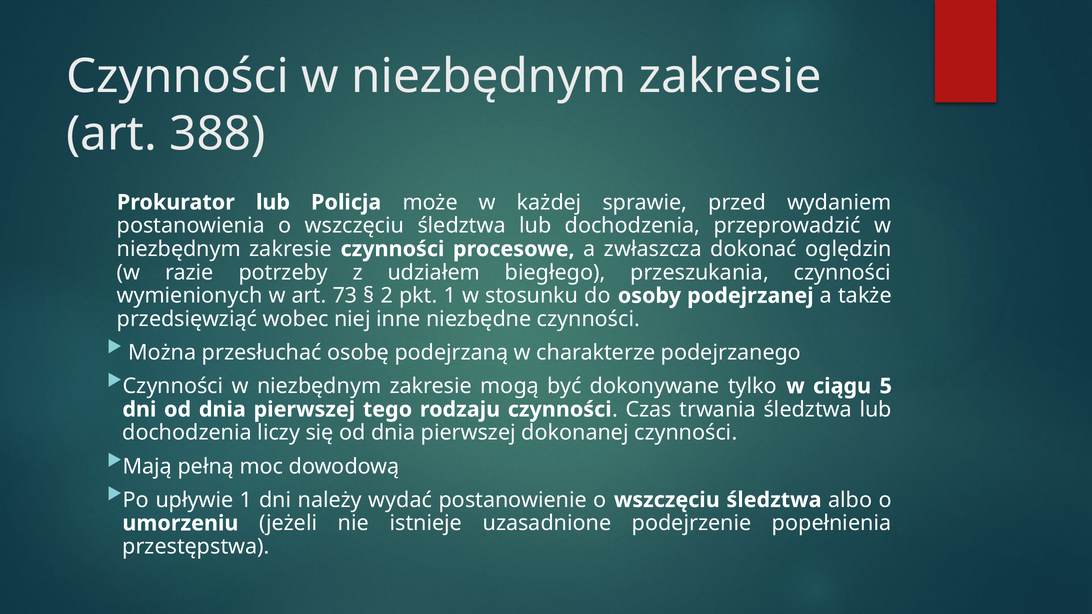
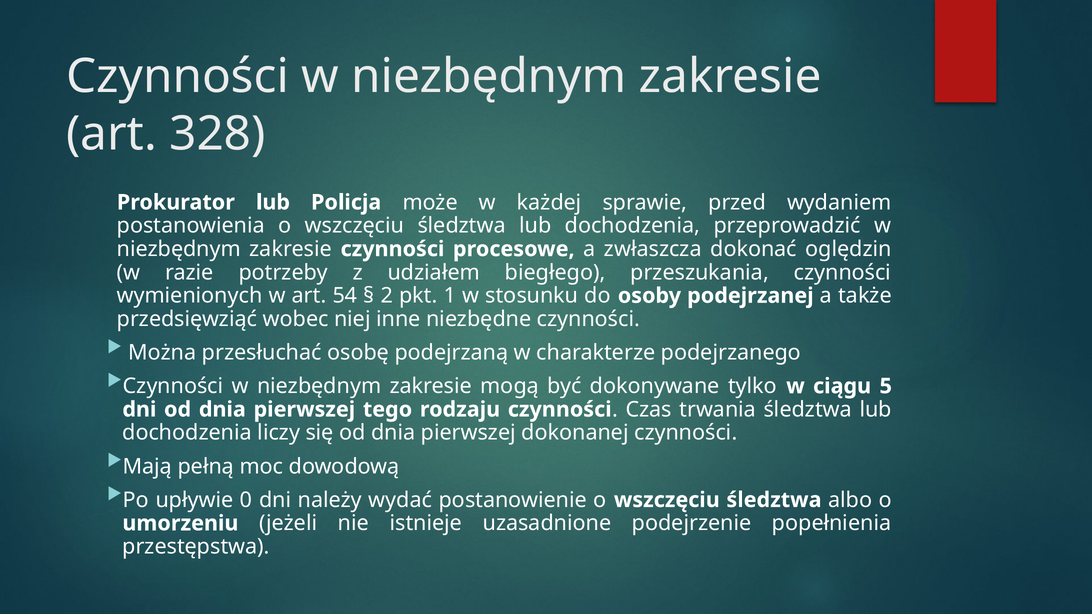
388: 388 -> 328 (217, 134)
73: 73 -> 54 (345, 296)
upływie 1: 1 -> 0 (246, 500)
